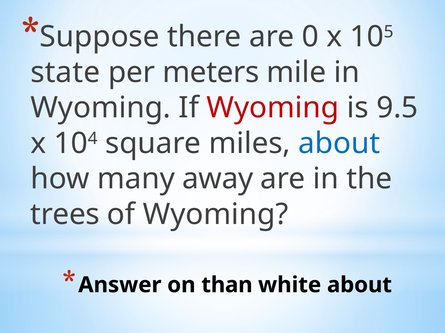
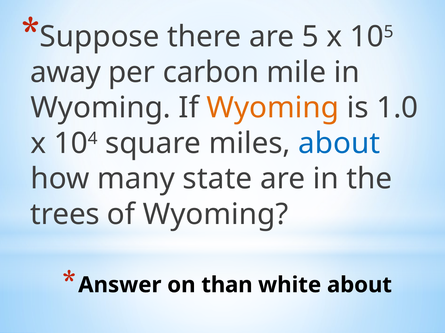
are 0: 0 -> 5 (310, 37)
state: state -> away (65, 72)
meters: meters -> carbon (211, 72)
Wyoming colour: red -> orange (273, 108)
9.5: 9.5 -> 1.0 (397, 108)
away: away -> state (217, 179)
